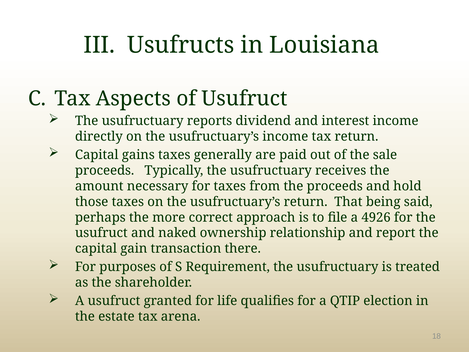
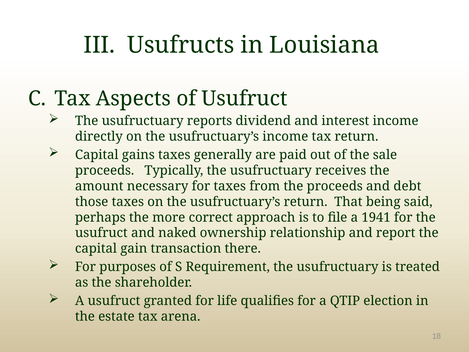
hold: hold -> debt (407, 186)
4926: 4926 -> 1941 (376, 217)
